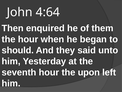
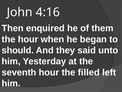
4:64: 4:64 -> 4:16 (48, 12)
upon: upon -> filled (89, 72)
